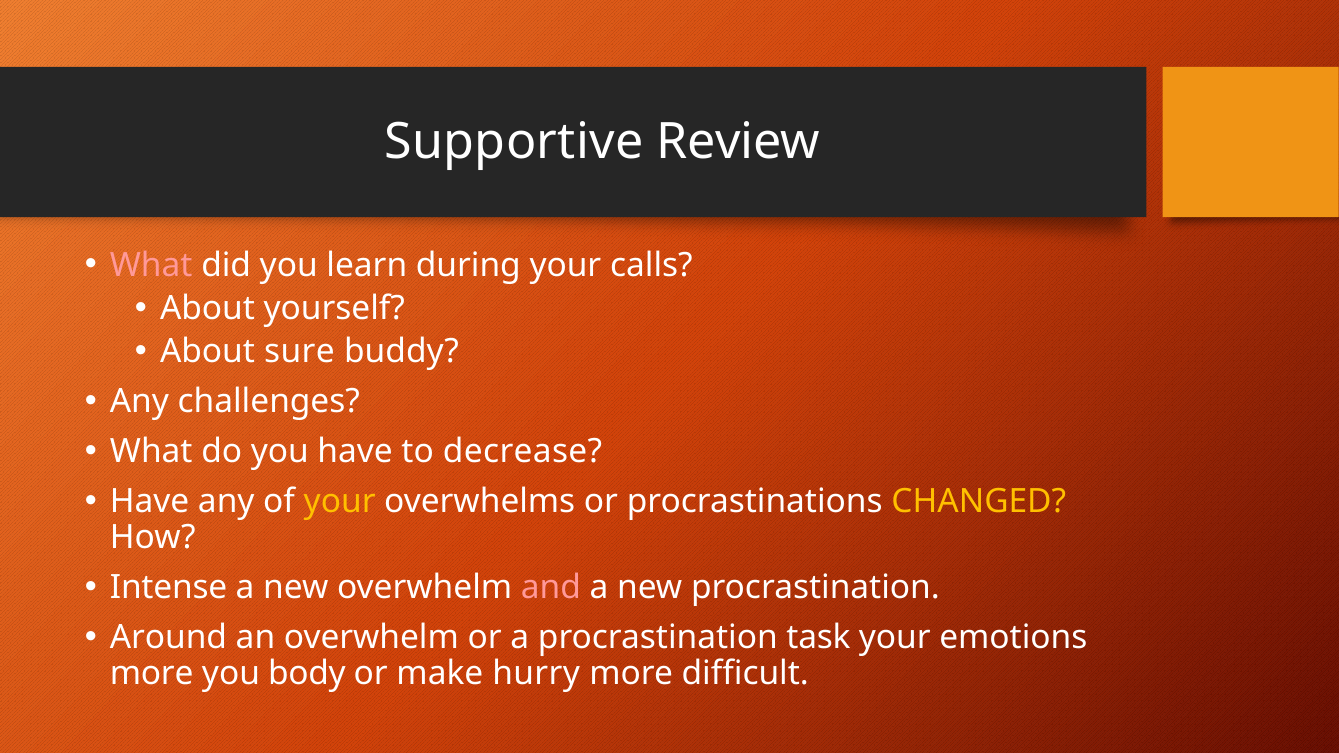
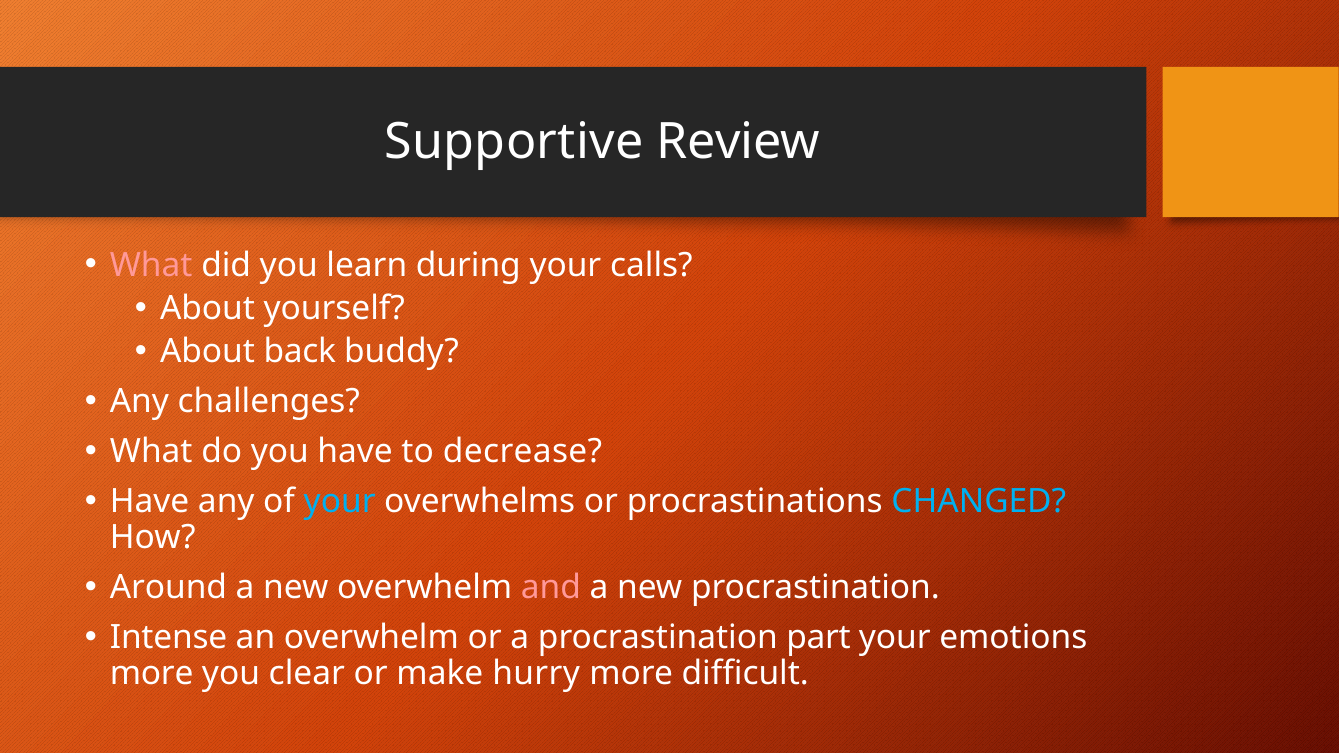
sure: sure -> back (300, 351)
your colour: yellow -> light blue (340, 502)
CHANGED colour: yellow -> light blue (979, 502)
Intense: Intense -> Around (168, 588)
Around: Around -> Intense (169, 638)
task: task -> part (818, 638)
body: body -> clear (307, 674)
